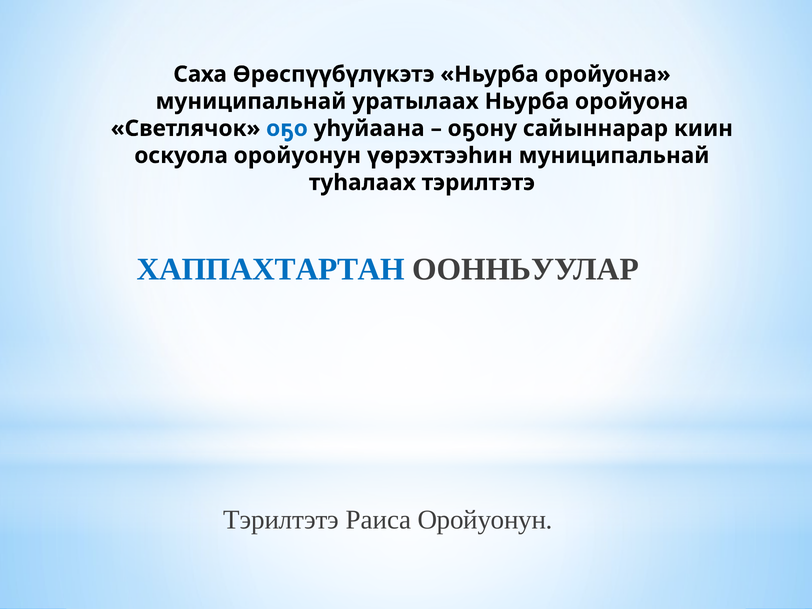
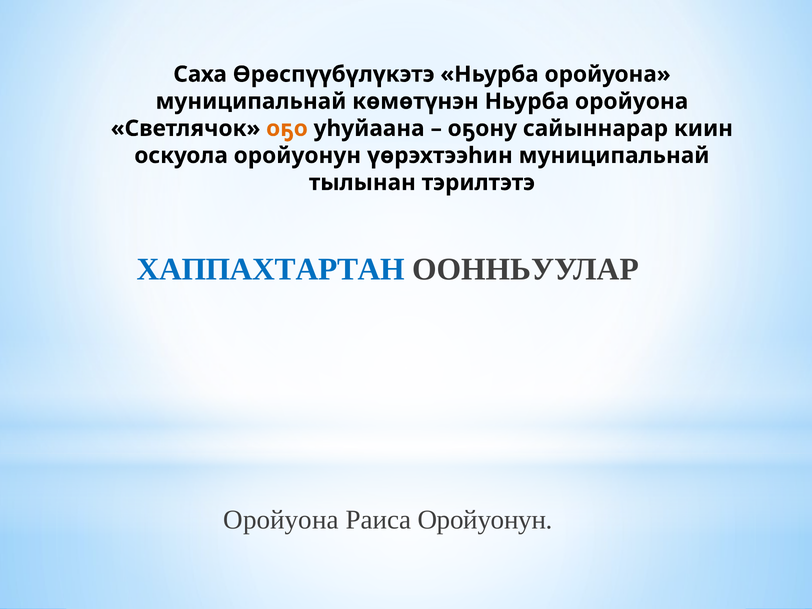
уратылаах: уратылаах -> көмөтүнэн (416, 101)
оҕо colour: blue -> orange (287, 128)
туһалаах: туһалаах -> тылынан (362, 183)
Тэрилтэтэ: Тэрилтэтэ -> Оройуона (281, 520)
